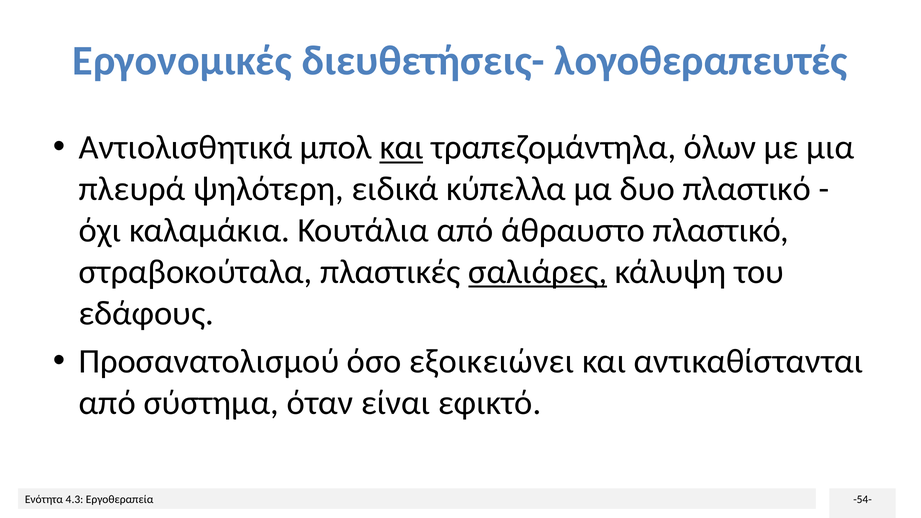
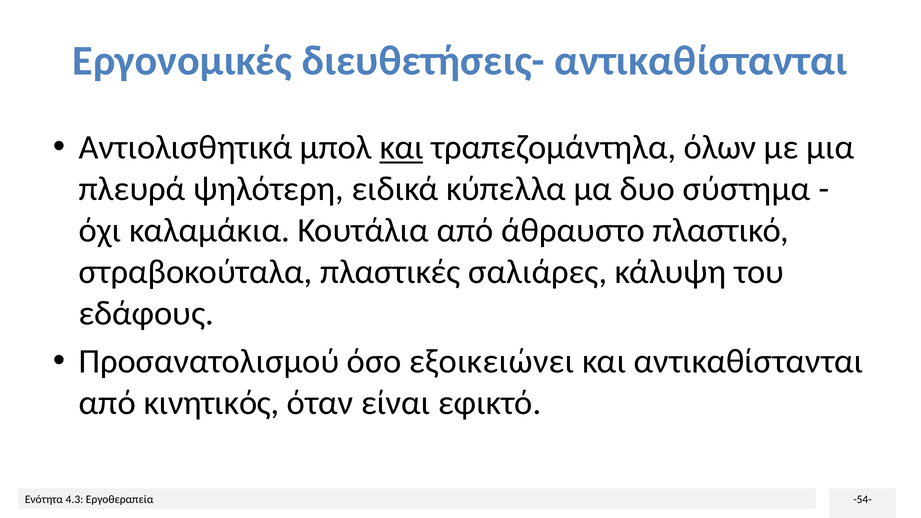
διευθετήσεις- λογοθεραπευτές: λογοθεραπευτές -> αντικαθίστανται (701, 61)
δυο πλαστικό: πλαστικό -> σύστημα (747, 189)
σαλιάρες underline: present -> none (538, 272)
σύστημα: σύστημα -> κινητικός (211, 403)
